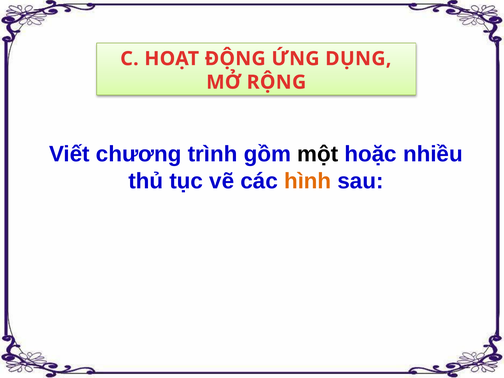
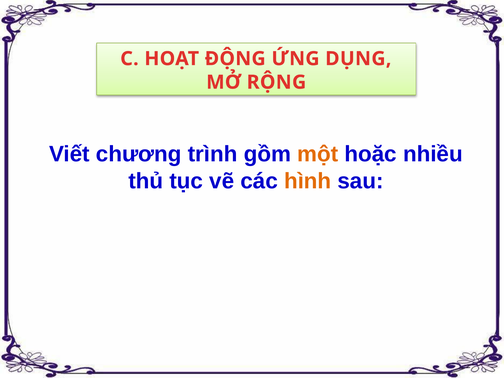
một colour: black -> orange (318, 154)
